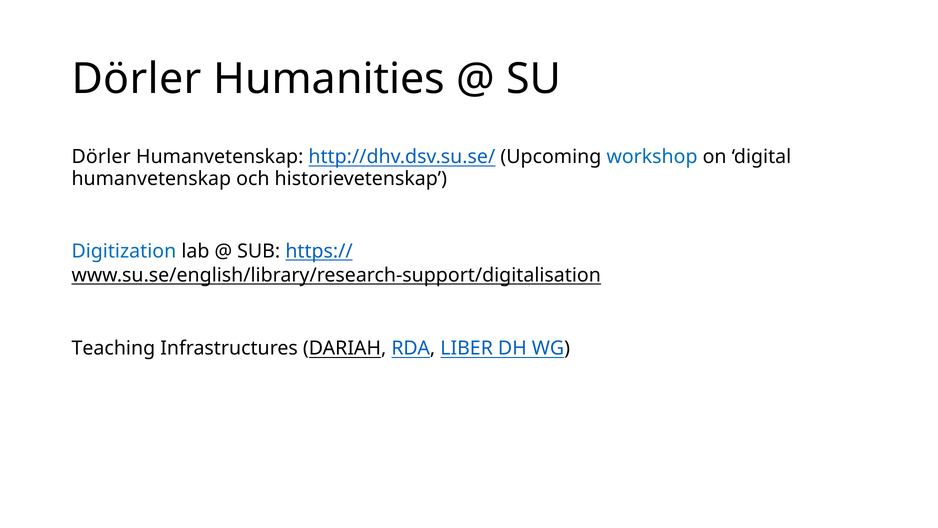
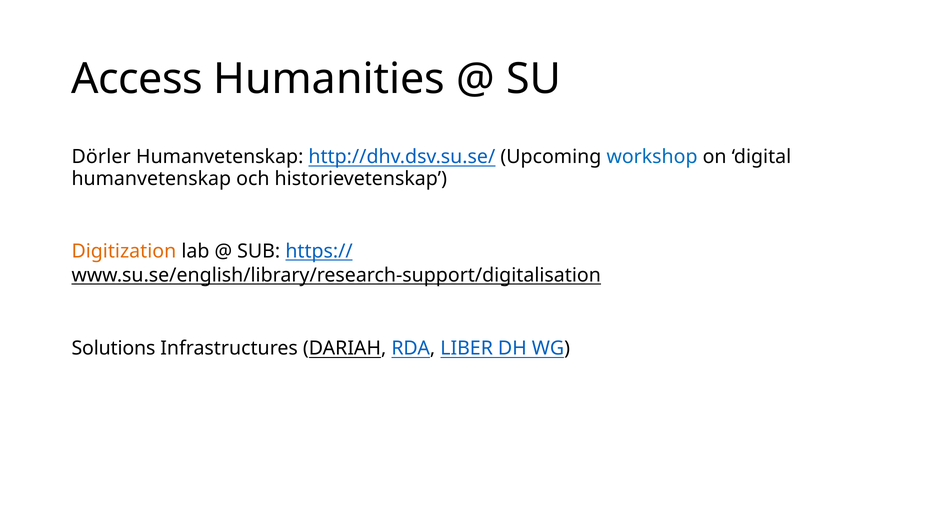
Dörler: Dörler -> Access (137, 79)
Digitization colour: blue -> orange (124, 251)
Teaching: Teaching -> Solutions (113, 348)
